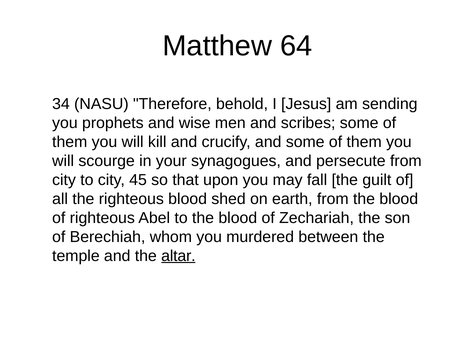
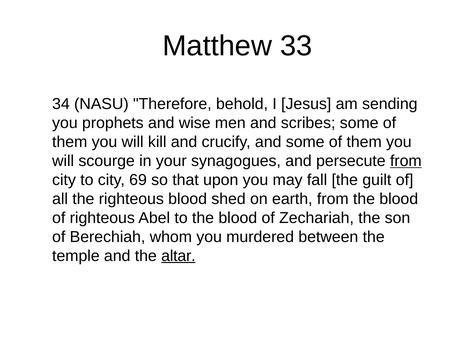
64: 64 -> 33 (296, 46)
from underline: none -> present (406, 161)
45: 45 -> 69 (138, 180)
